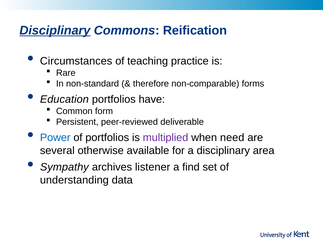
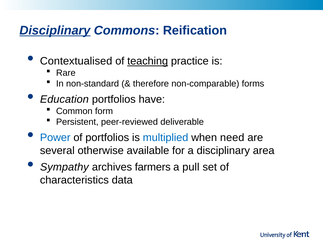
Circumstances: Circumstances -> Contextualised (76, 61)
teaching underline: none -> present (148, 61)
multiplied colour: purple -> blue (166, 138)
listener: listener -> farmers (153, 167)
find: find -> pull (191, 167)
understanding: understanding -> characteristics (74, 180)
